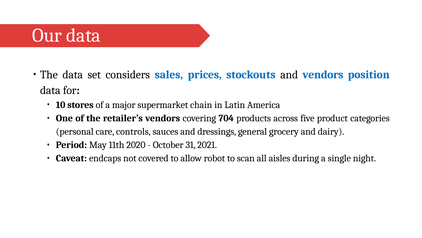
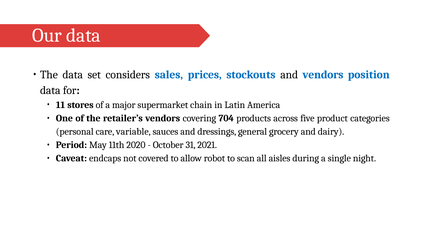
10: 10 -> 11 (61, 105)
controls: controls -> variable (133, 131)
